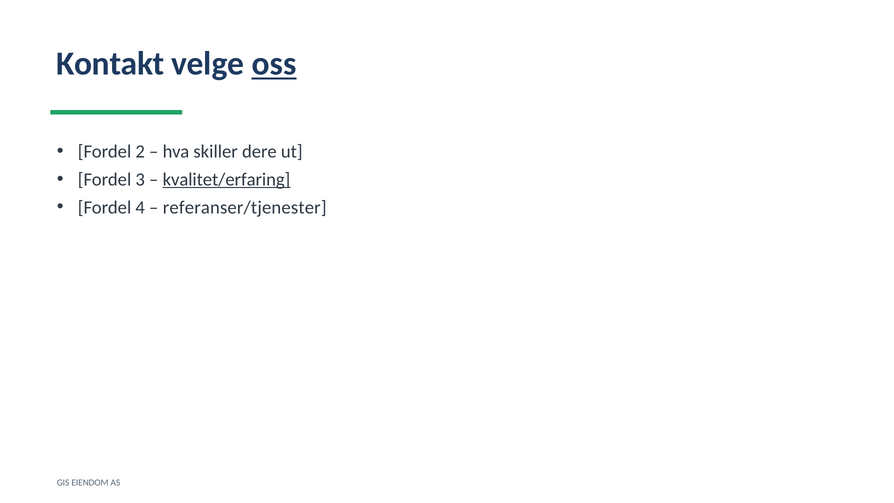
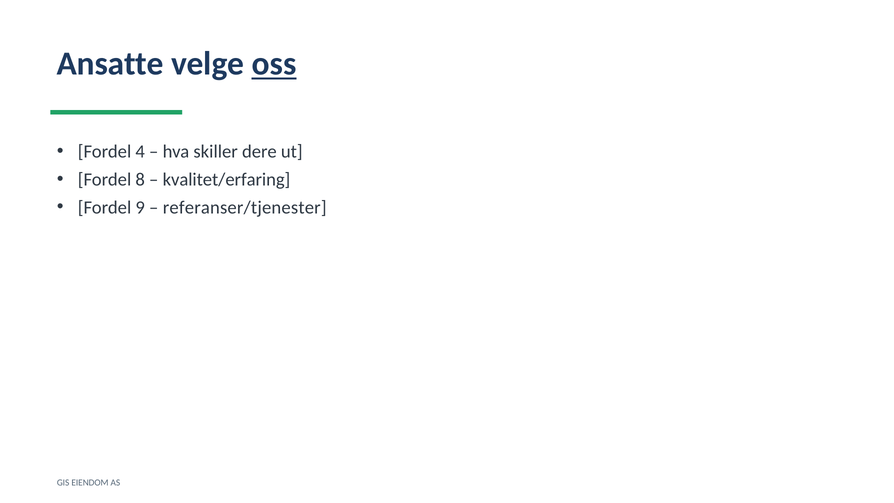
Kontakt: Kontakt -> Ansatte (110, 64)
2: 2 -> 4 (140, 151)
3: 3 -> 8 (140, 179)
kvalitet/erfaring underline: present -> none (226, 179)
4: 4 -> 9 (140, 207)
